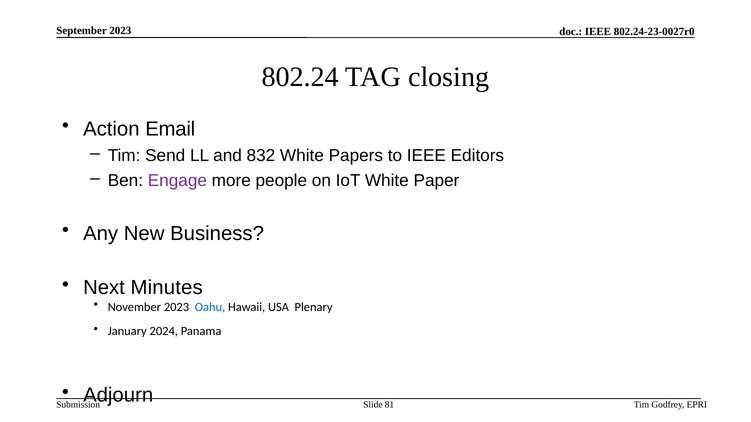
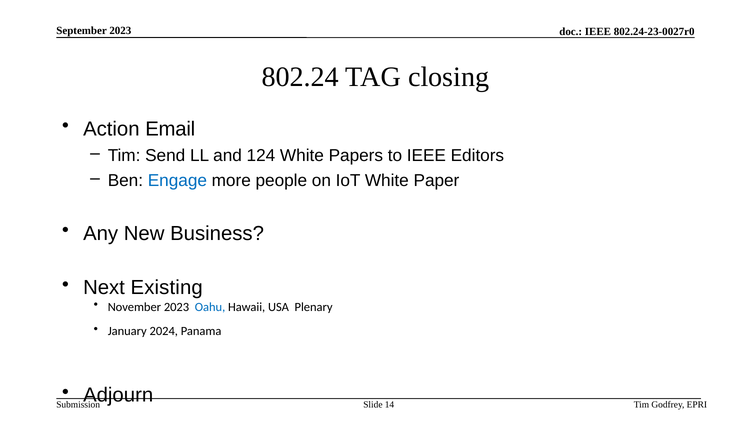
832: 832 -> 124 (261, 156)
Engage colour: purple -> blue (177, 181)
Minutes: Minutes -> Existing (167, 288)
81: 81 -> 14 (389, 405)
